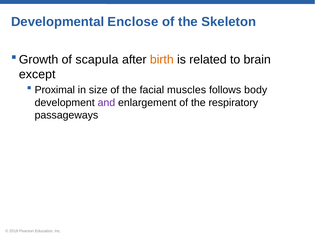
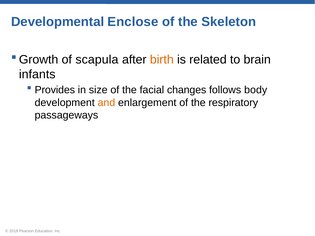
except: except -> infants (37, 74)
Proximal: Proximal -> Provides (55, 90)
muscles: muscles -> changes (187, 90)
and colour: purple -> orange (106, 103)
